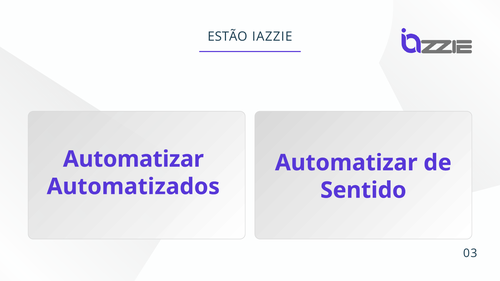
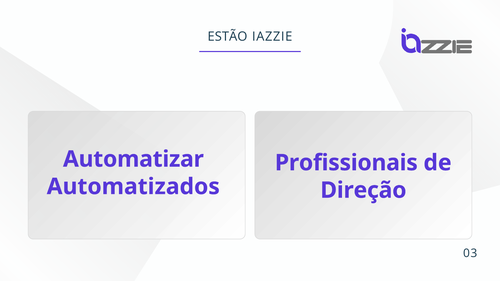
Automatizar: Automatizar -> Profissionais (346, 163)
Sentido: Sentido -> Direção (363, 190)
